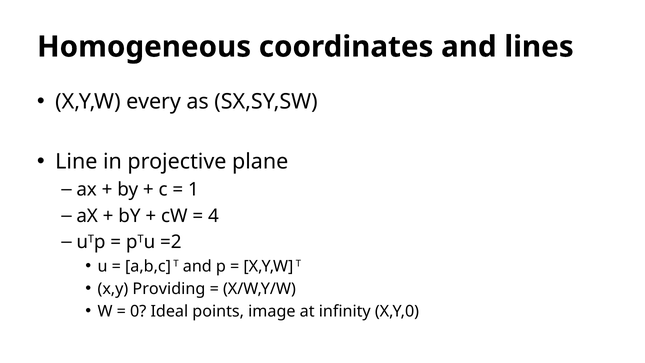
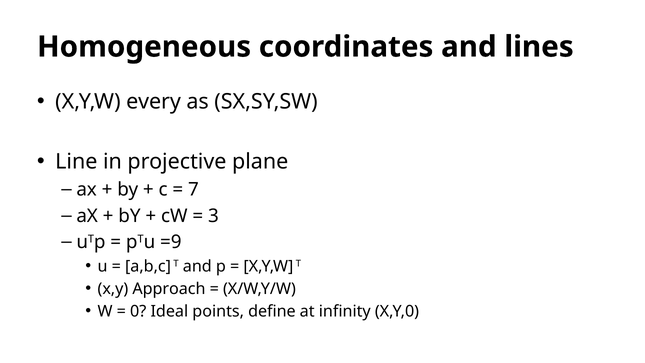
1: 1 -> 7 (193, 189)
4: 4 -> 3 (213, 216)
=2: =2 -> =9 (171, 242)
Providing: Providing -> Approach (169, 289)
image: image -> define (272, 311)
